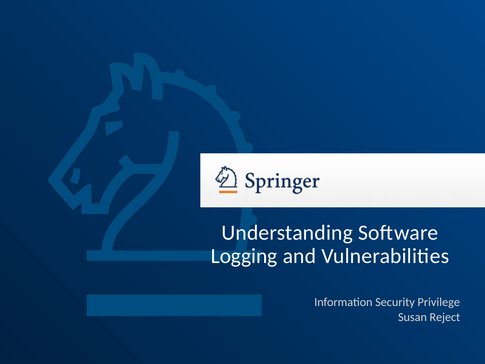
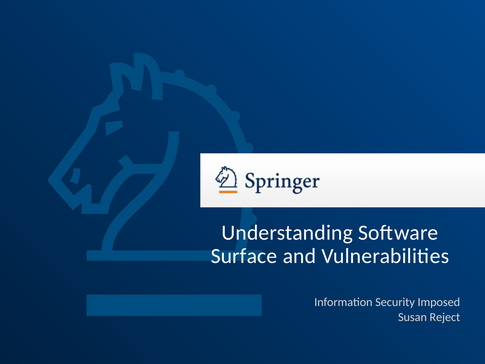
Logging: Logging -> Surface (244, 256)
Privilege: Privilege -> Imposed (439, 302)
